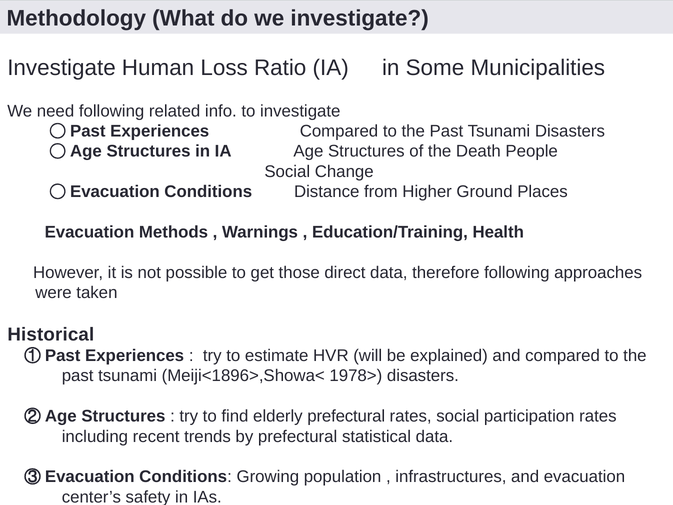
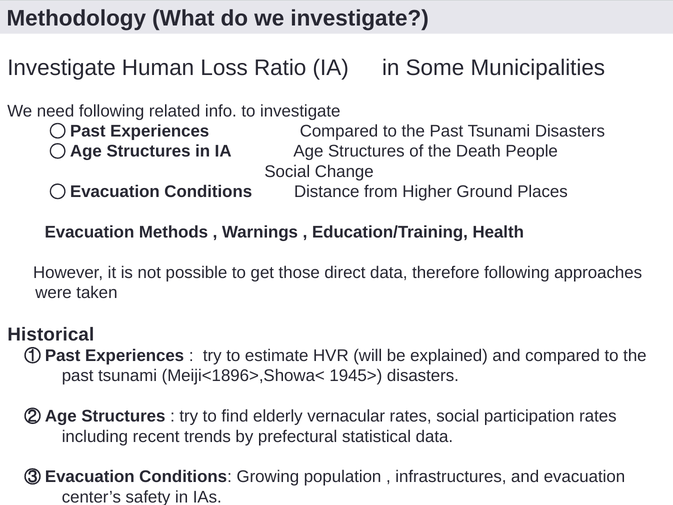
1978>: 1978> -> 1945> (356, 376)
elderly prefectural: prefectural -> vernacular (346, 416)
